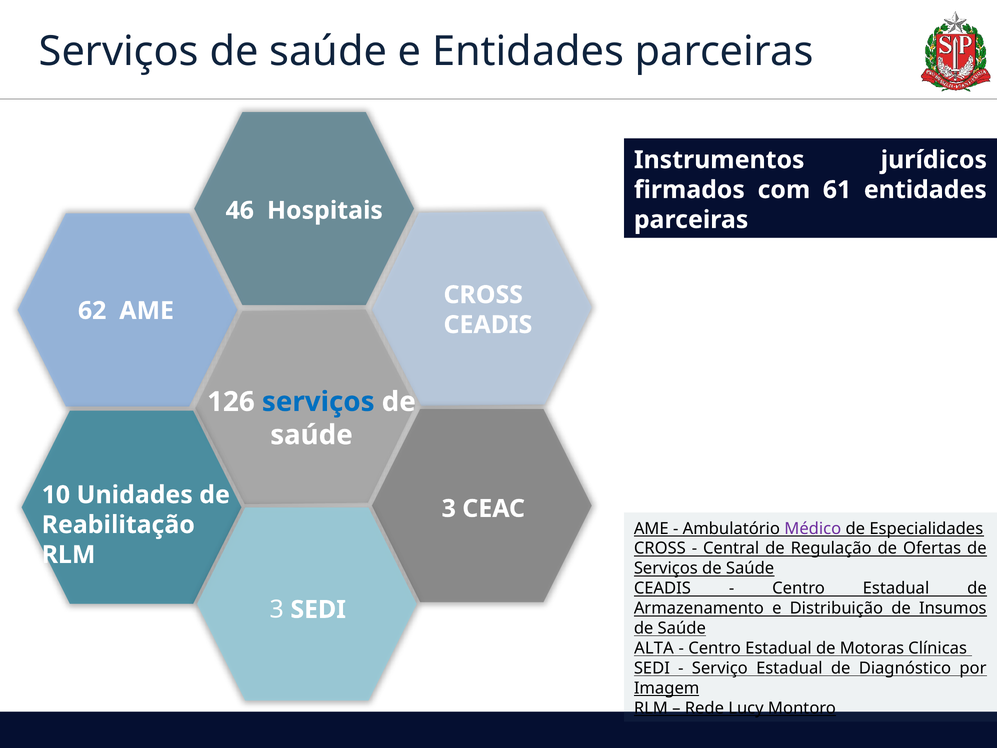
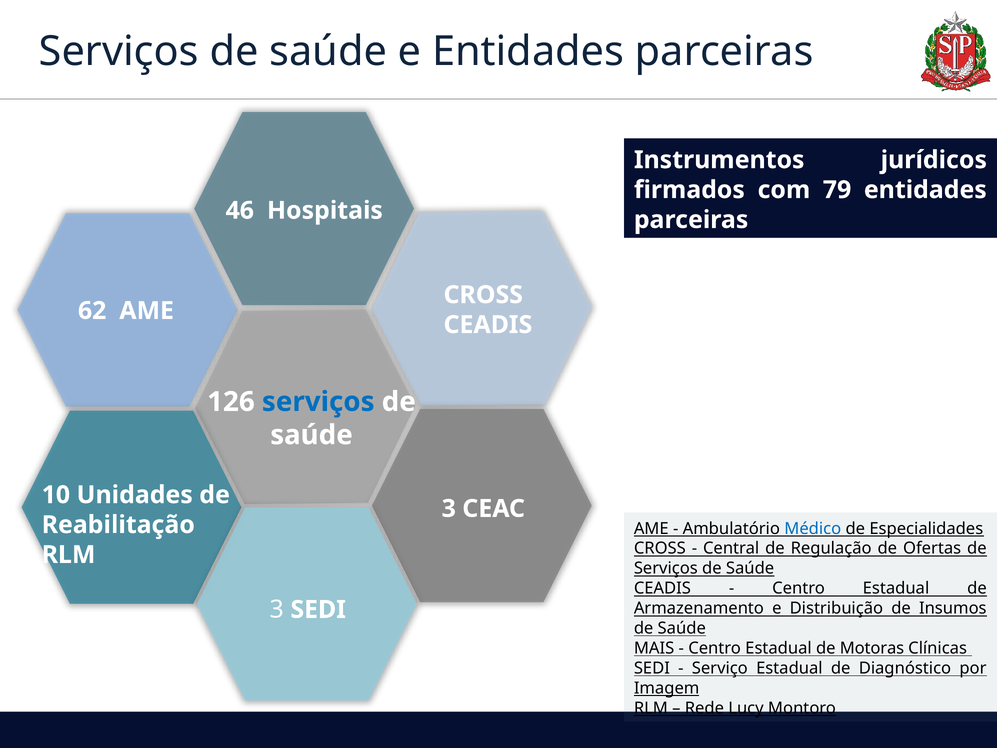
61: 61 -> 79 (837, 190)
Médico colour: purple -> blue (813, 528)
ALTA: ALTA -> MAIS (654, 648)
